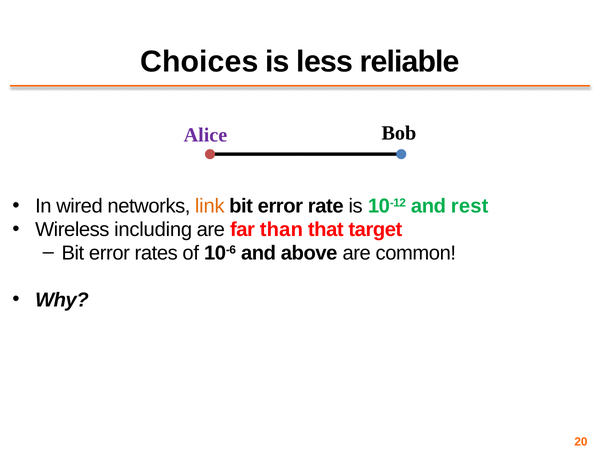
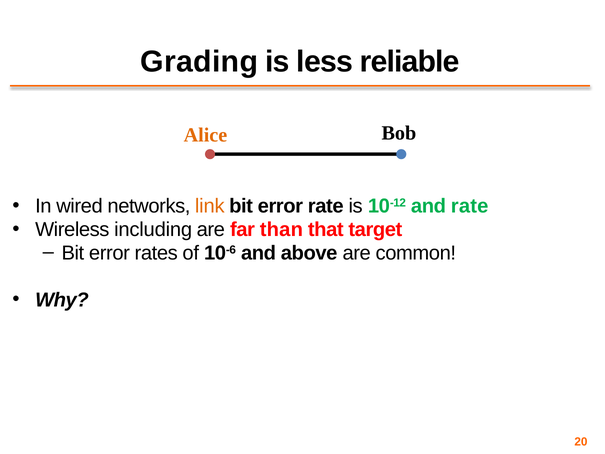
Choices: Choices -> Grading (199, 62)
Alice colour: purple -> orange (205, 135)
and rest: rest -> rate (470, 206)
